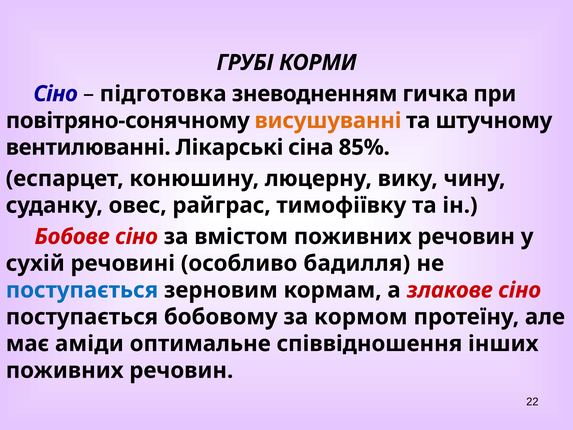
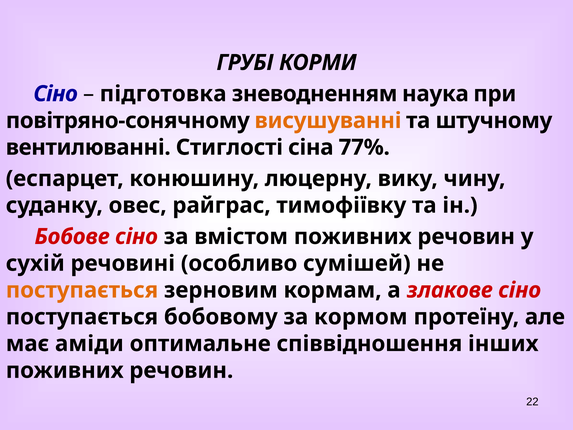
гичка: гичка -> наука (435, 94)
Лікарські: Лікарські -> Стиглості (229, 147)
85%: 85% -> 77% (364, 147)
бадилля: бадилля -> сумішей (357, 263)
поступається colour: blue -> orange (82, 290)
